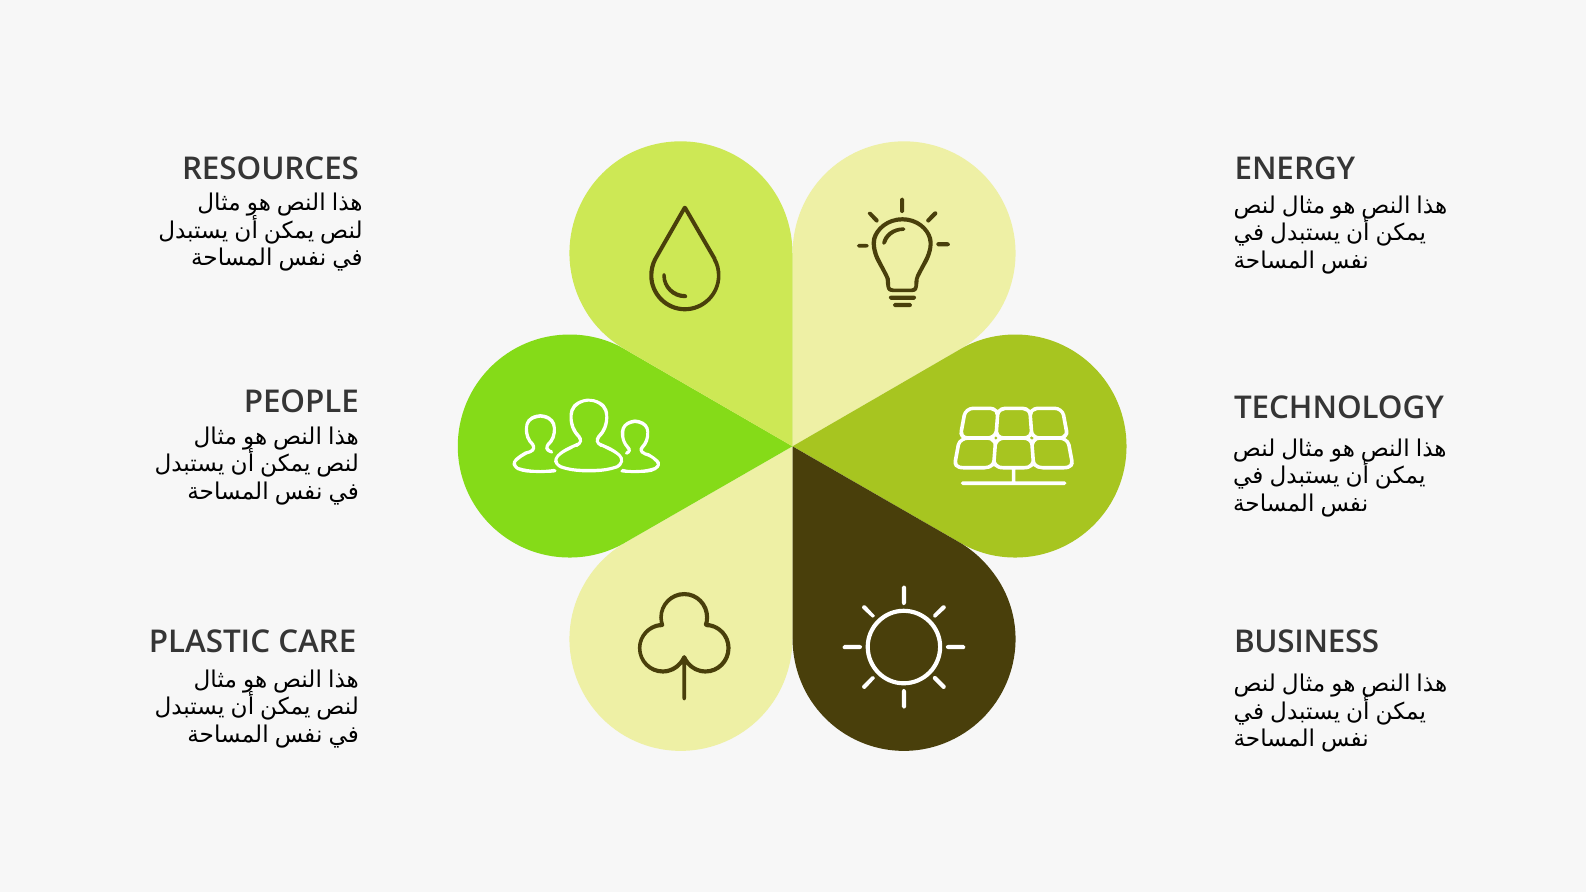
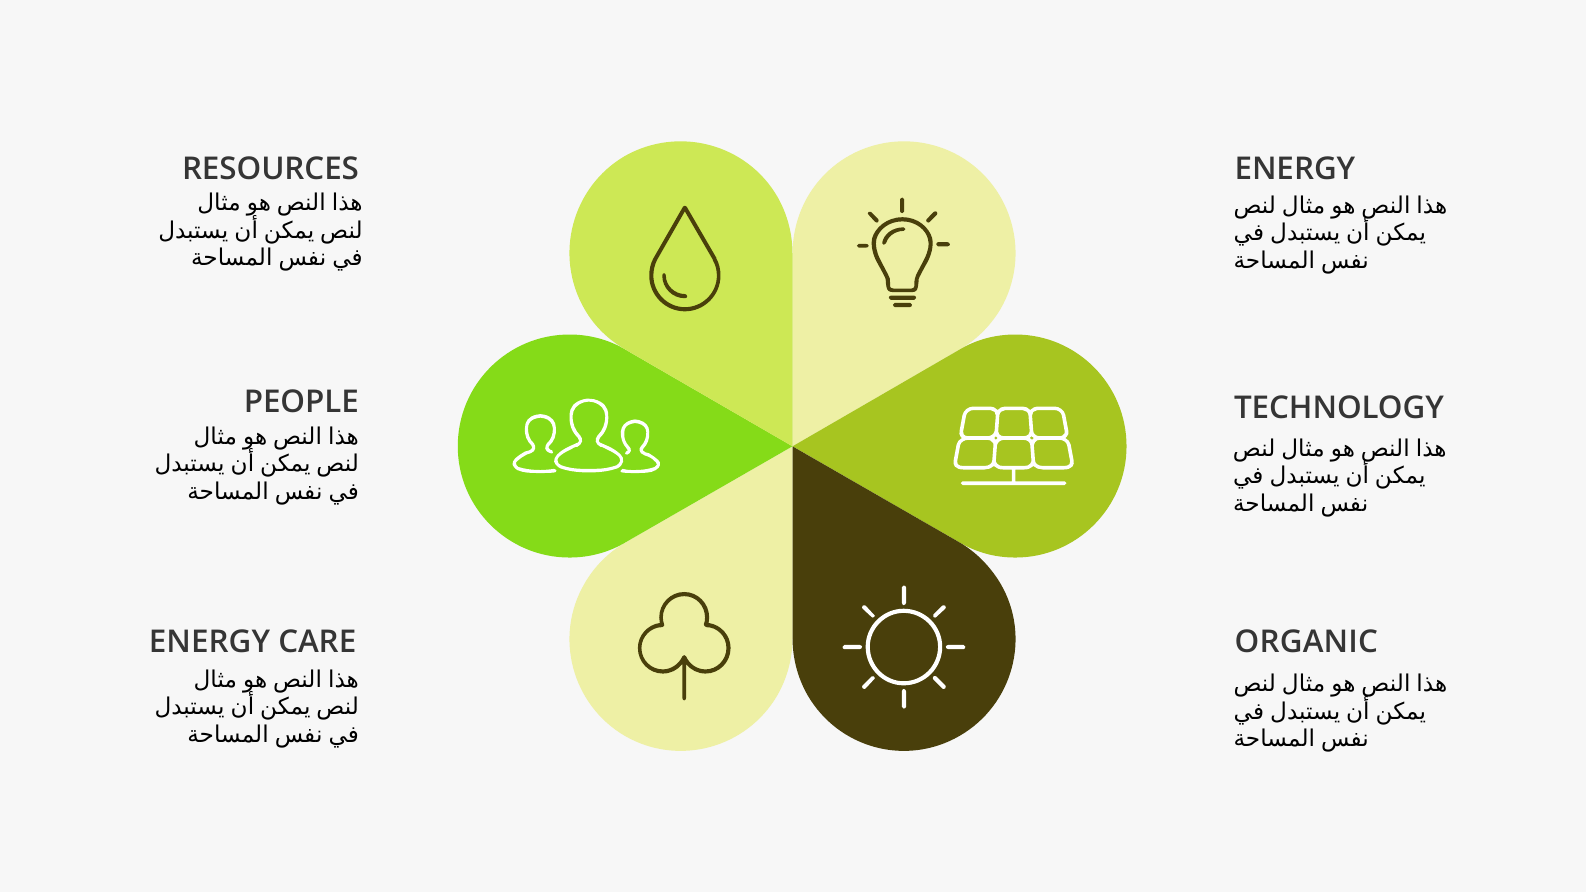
PLASTIC: PLASTIC -> ENERGY (209, 642)
BUSINESS: BUSINESS -> ORGANIC (1306, 642)
